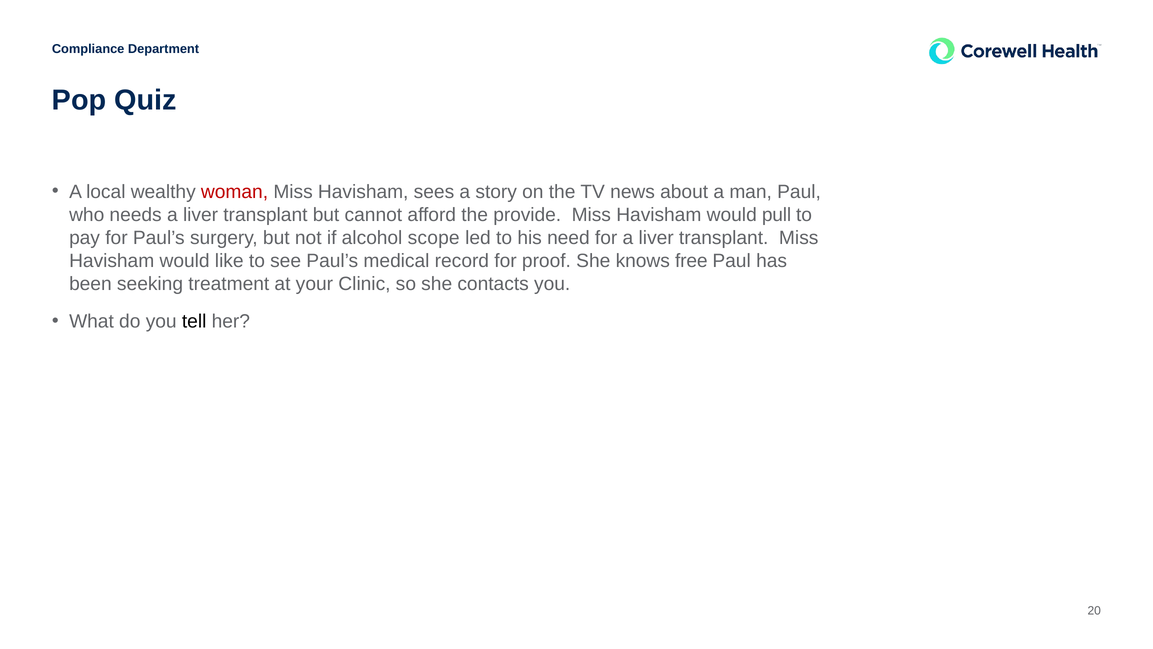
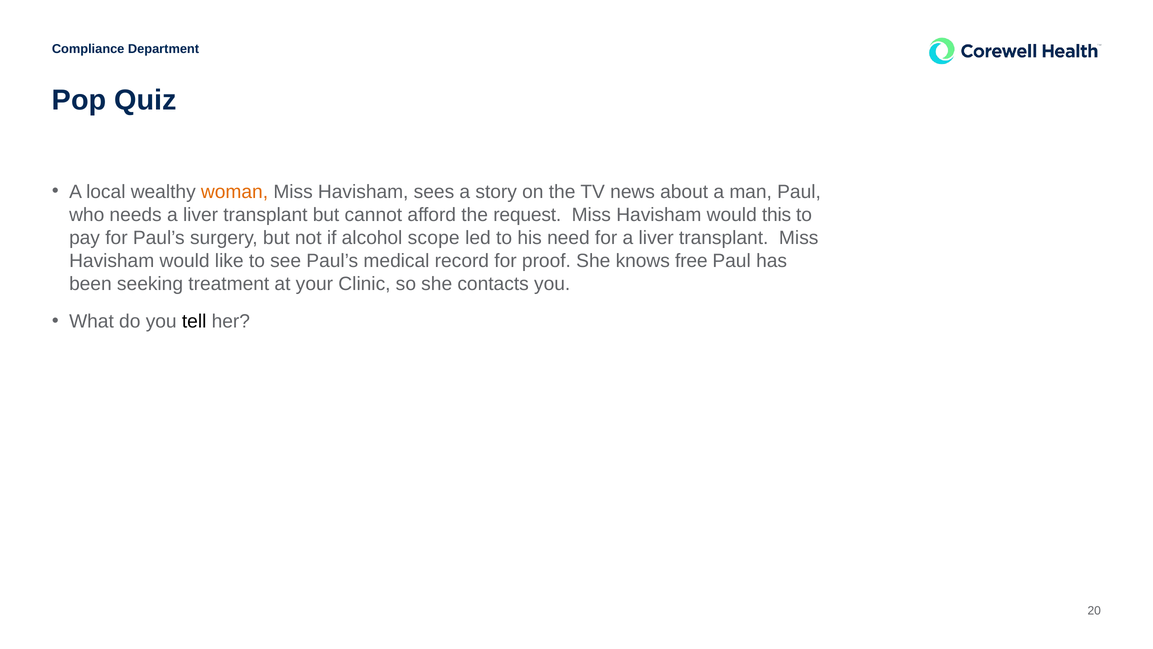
woman colour: red -> orange (235, 192)
provide: provide -> request (527, 215)
pull: pull -> this (777, 215)
